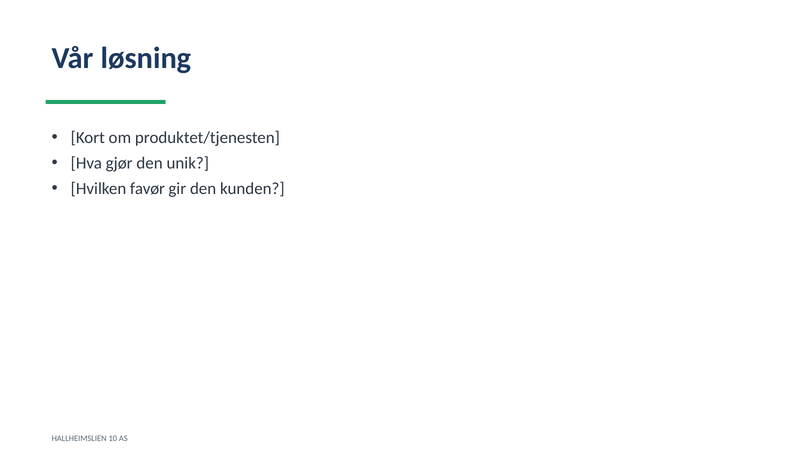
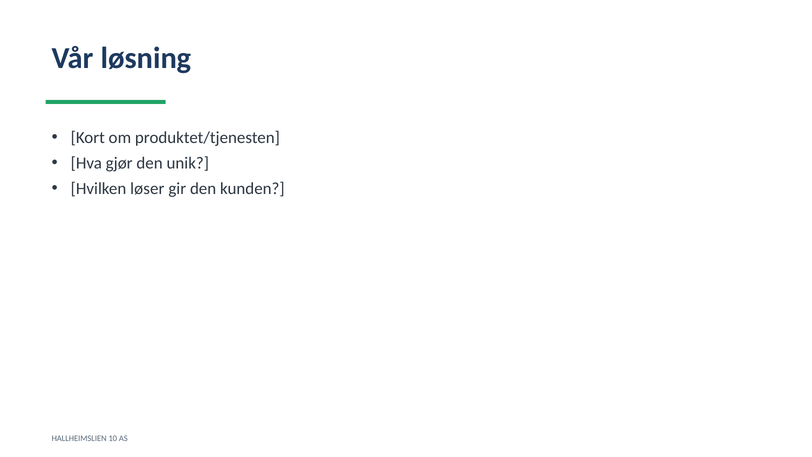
favør: favør -> løser (147, 188)
